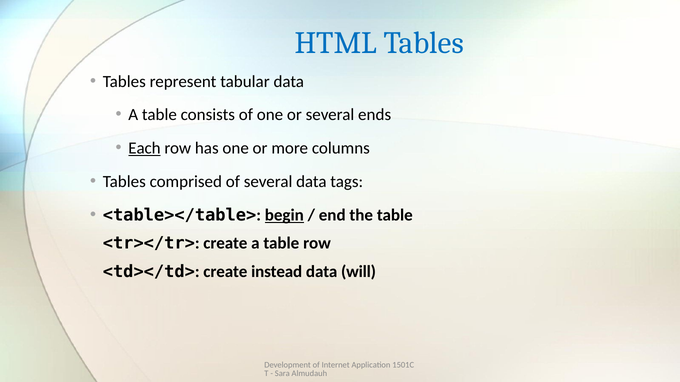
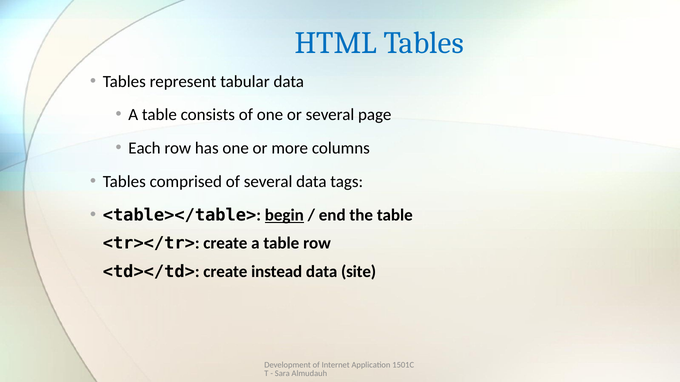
ends: ends -> page (375, 115)
Each underline: present -> none (144, 148)
will: will -> site (359, 272)
